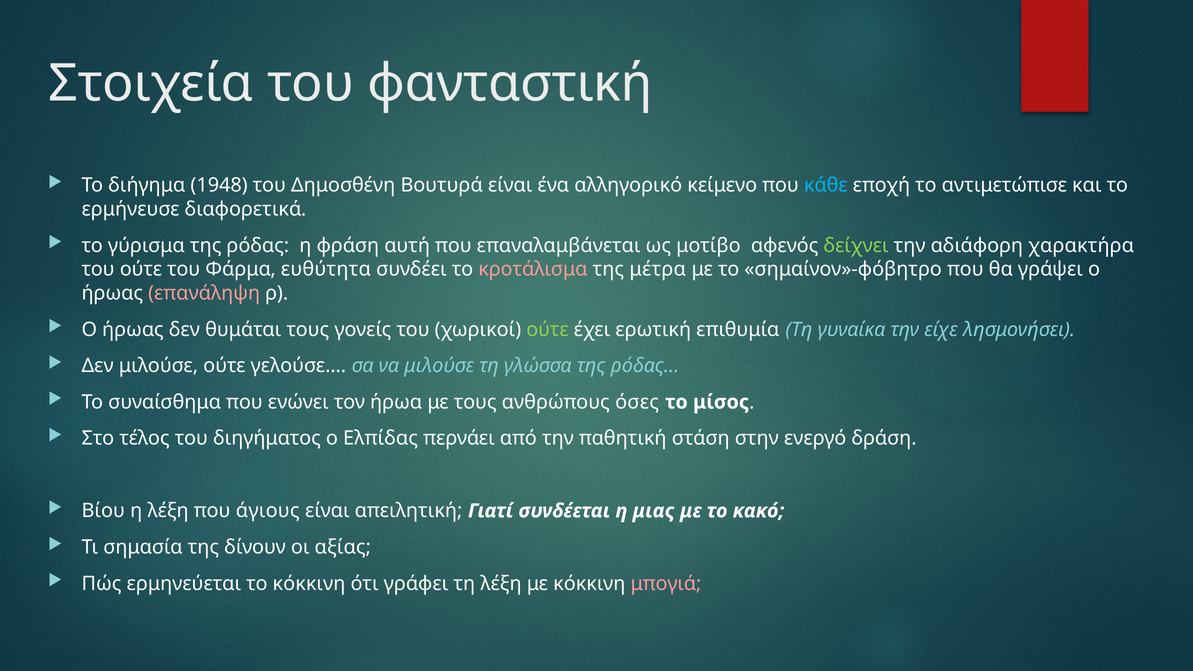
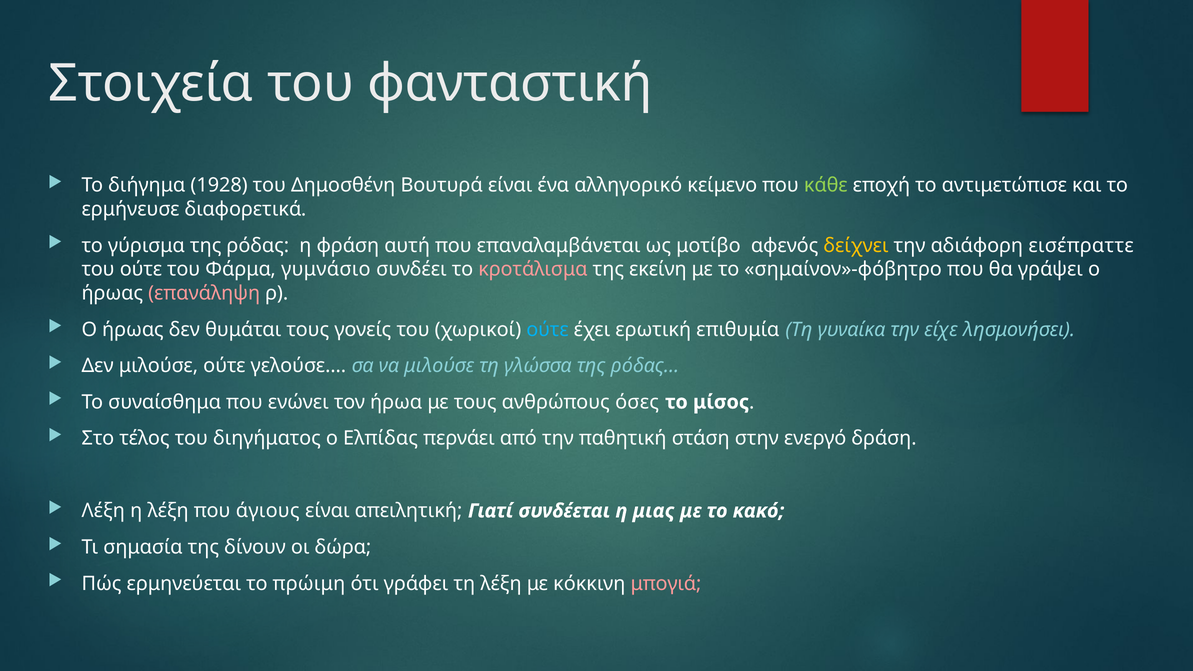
1948: 1948 -> 1928 (219, 185)
κάθε colour: light blue -> light green (826, 185)
δείχνει colour: light green -> yellow (856, 246)
χαρακτήρα: χαρακτήρα -> εισέπραττε (1081, 246)
ευθύτητα: ευθύτητα -> γυμνάσιο (326, 269)
μέτρα: μέτρα -> εκείνη (658, 269)
ούτε colour: light green -> light blue (548, 330)
Βίου: Βίου -> Λέξη (103, 511)
αξίας: αξίας -> δώρα (343, 547)
το κόκκινη: κόκκινη -> πρώιμη (309, 584)
